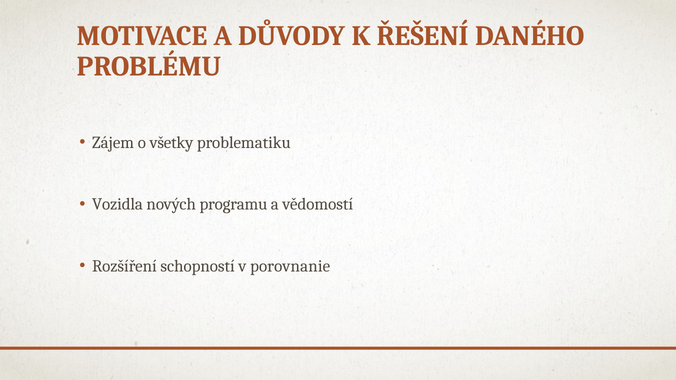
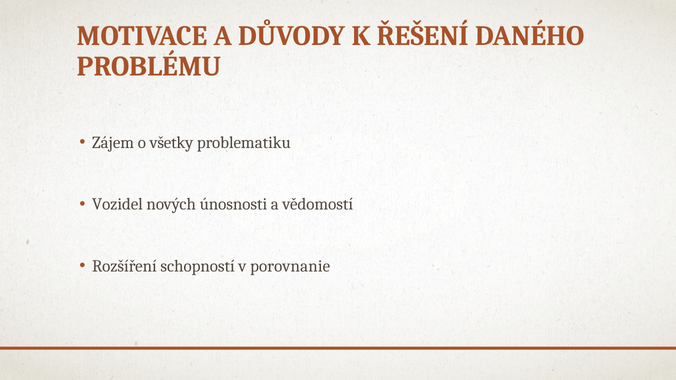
Vozidla: Vozidla -> Vozidel (117, 204)
programu: programu -> únosnosti (233, 204)
